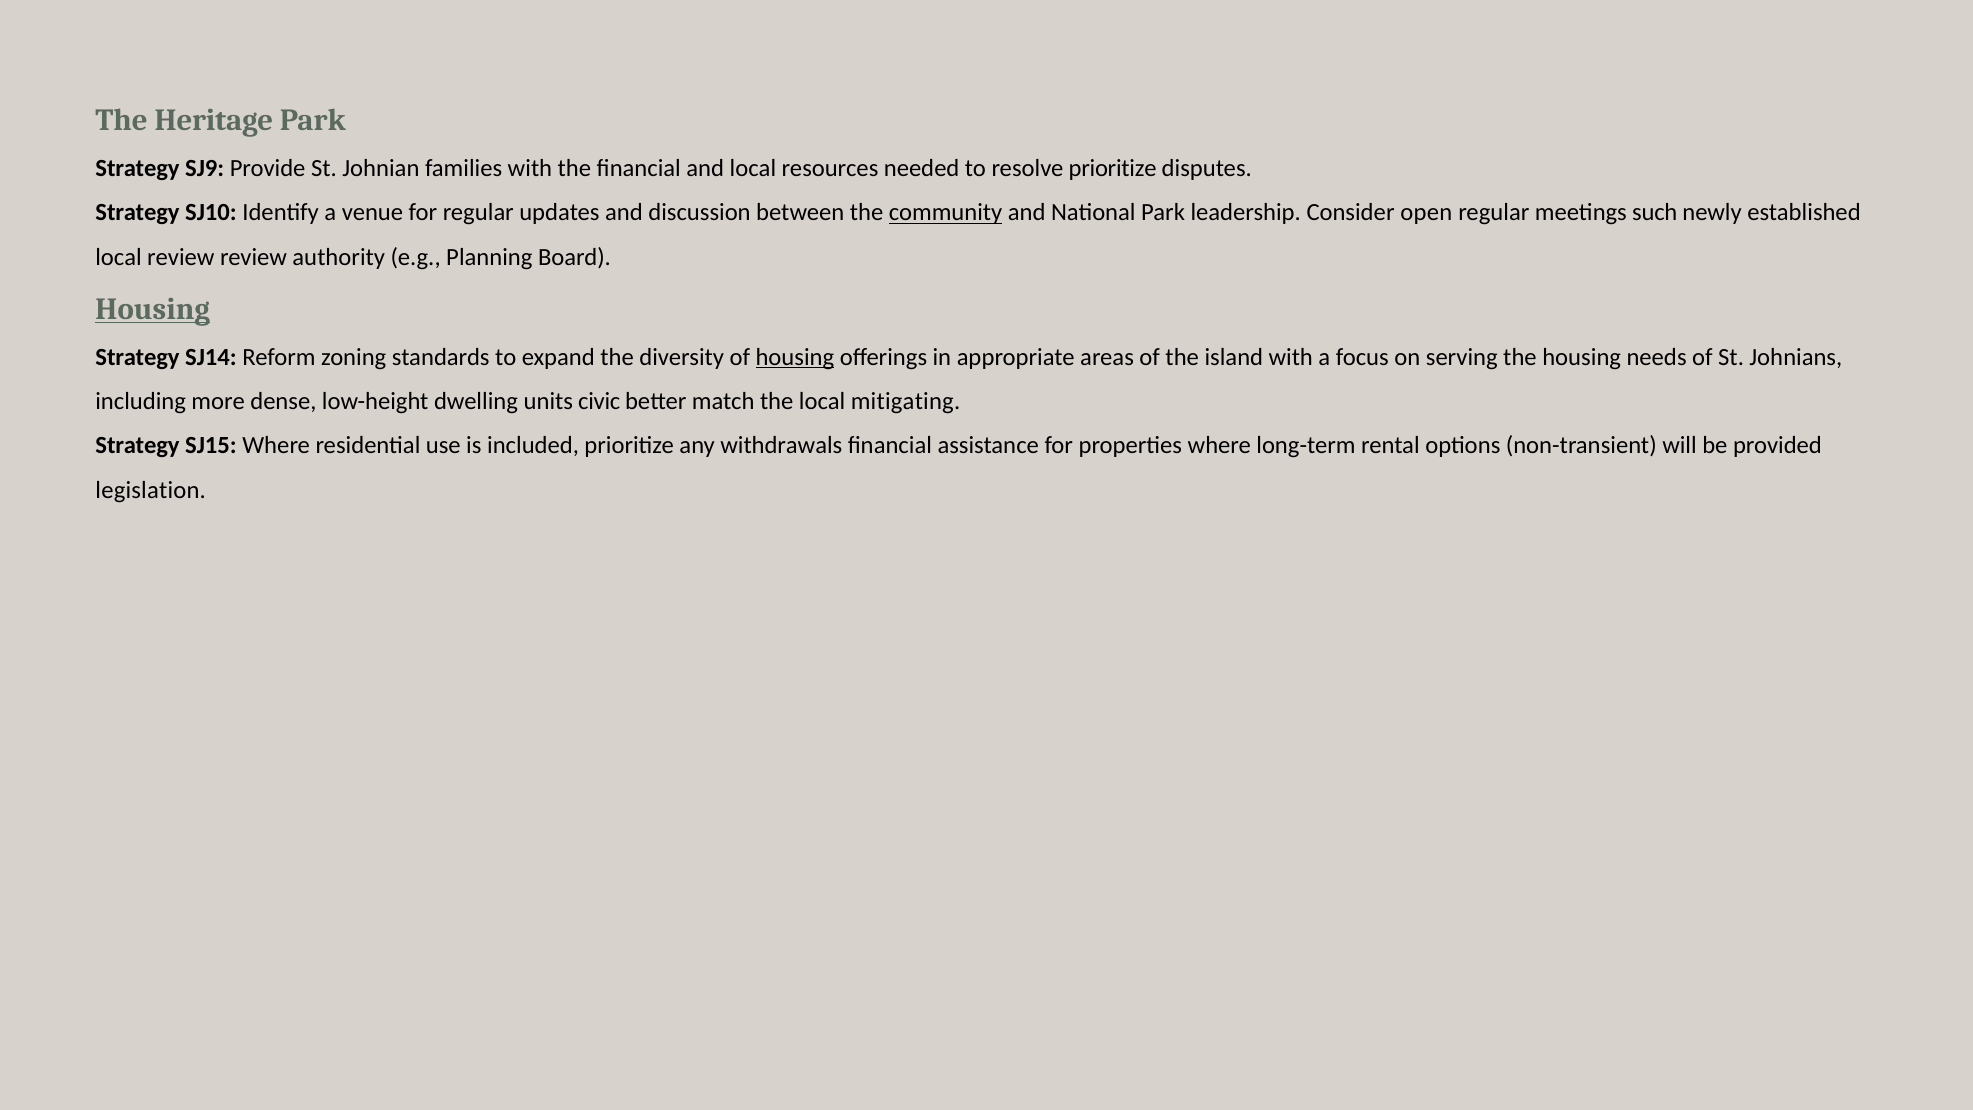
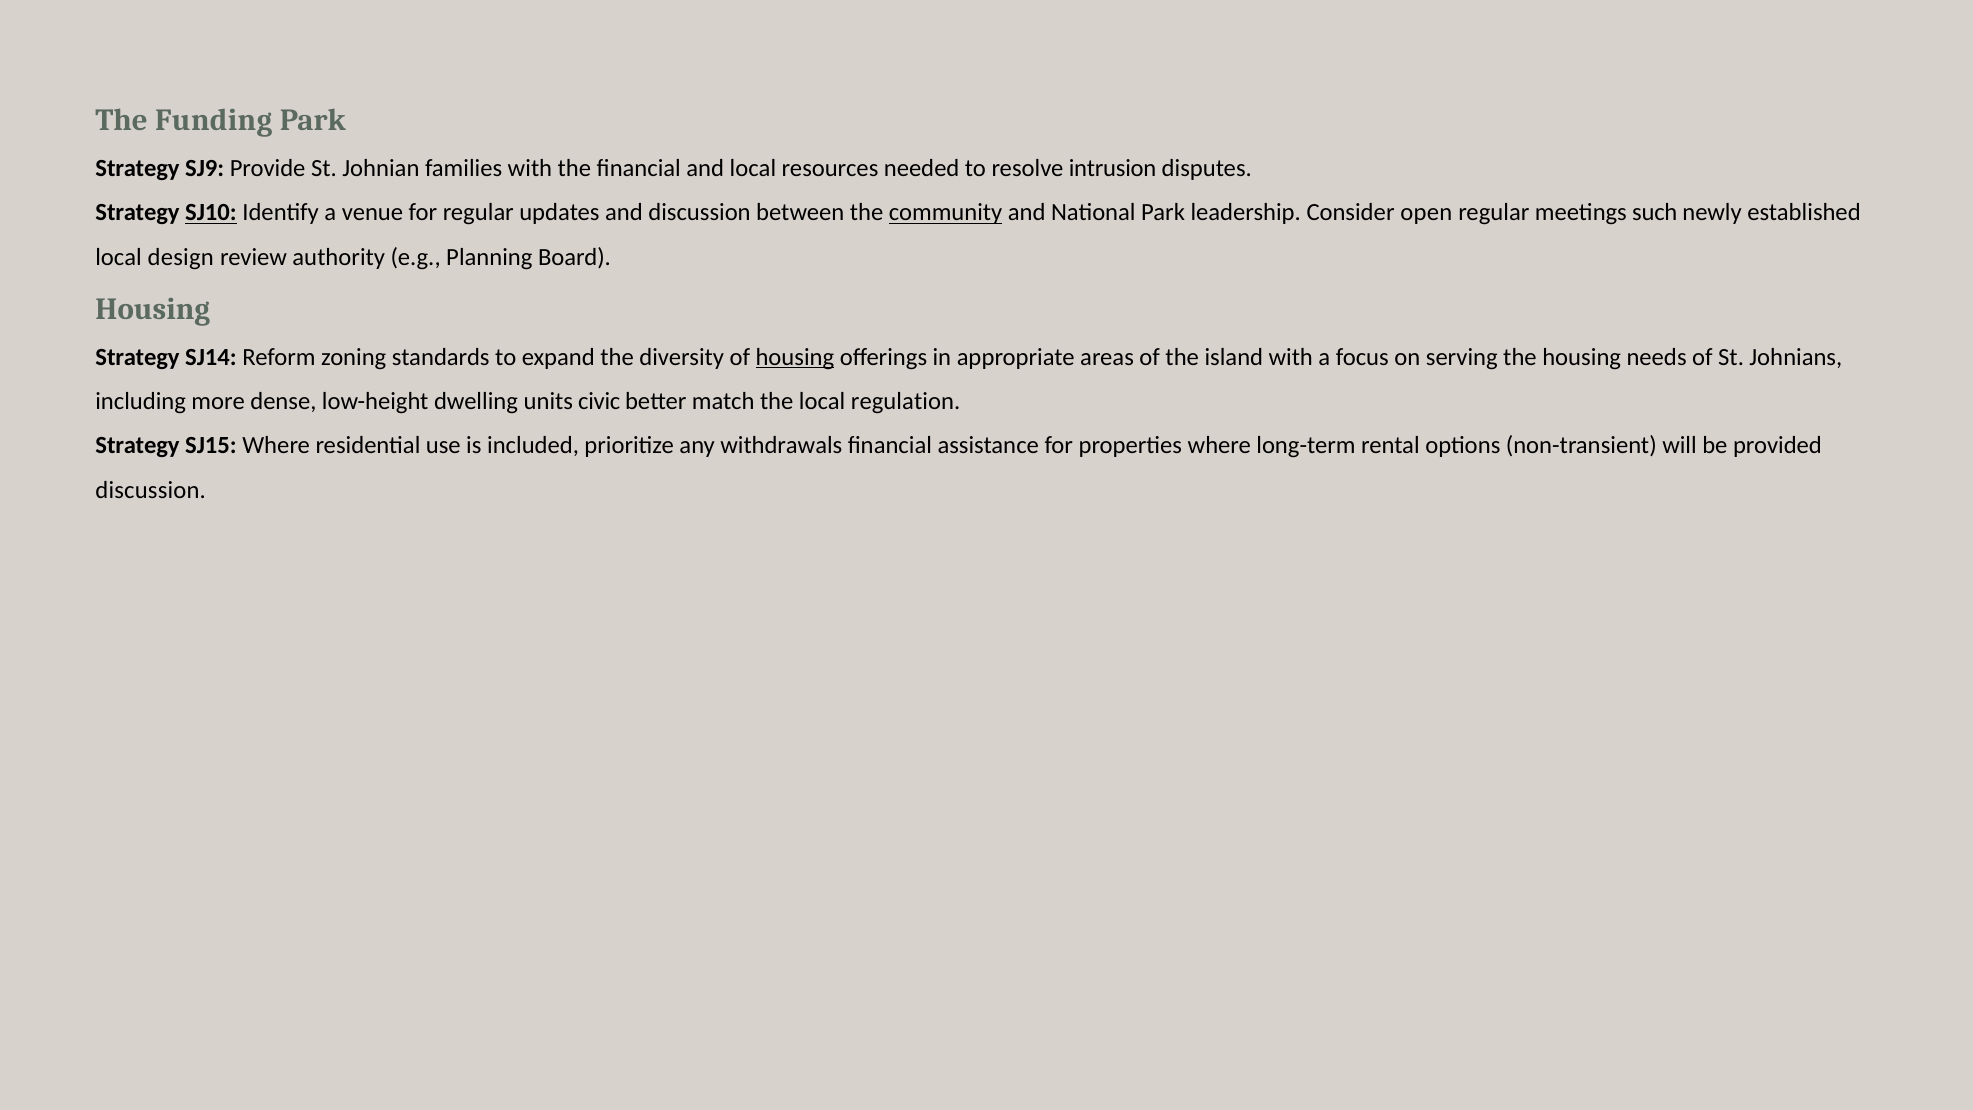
Heritage: Heritage -> Funding (214, 121)
resolve prioritize: prioritize -> intrusion (1113, 168)
SJ10 underline: none -> present (211, 213)
local review: review -> design (181, 257)
Housing underline: present -> none (153, 309)
mitigating: mitigating -> regulation (906, 401)
legislation: legislation -> discussion (151, 490)
